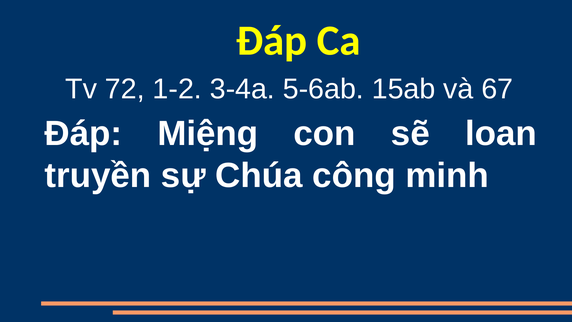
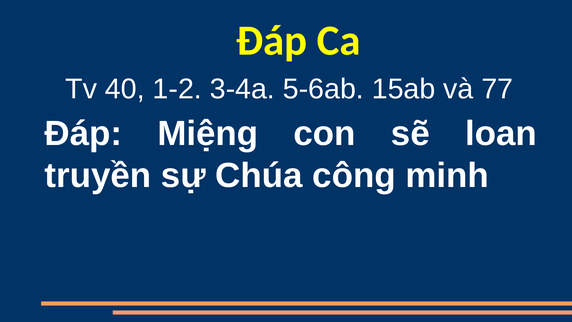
72: 72 -> 40 (125, 89)
67: 67 -> 77 (497, 89)
